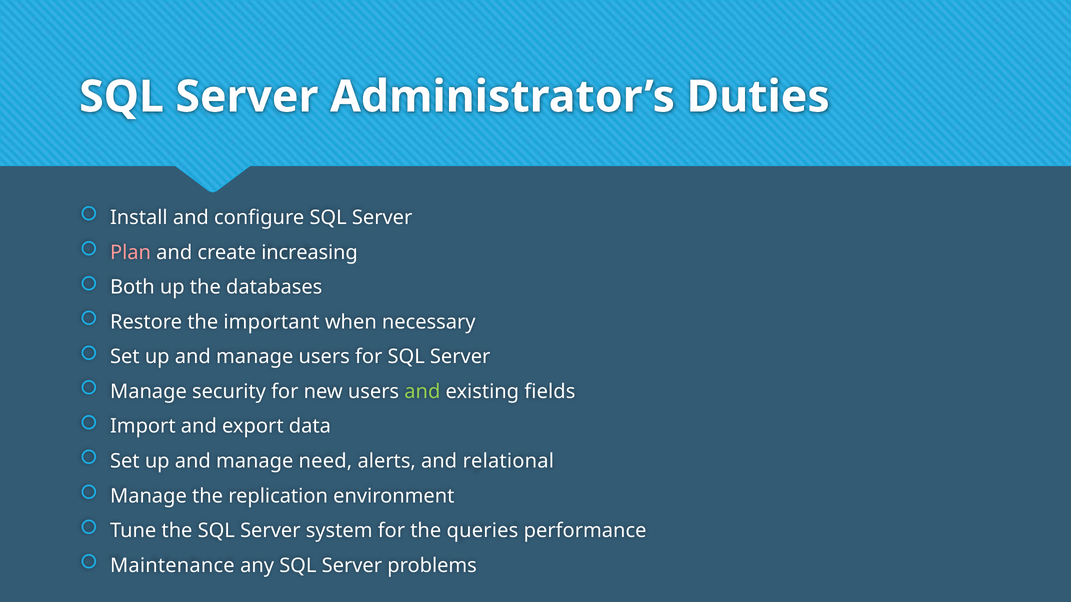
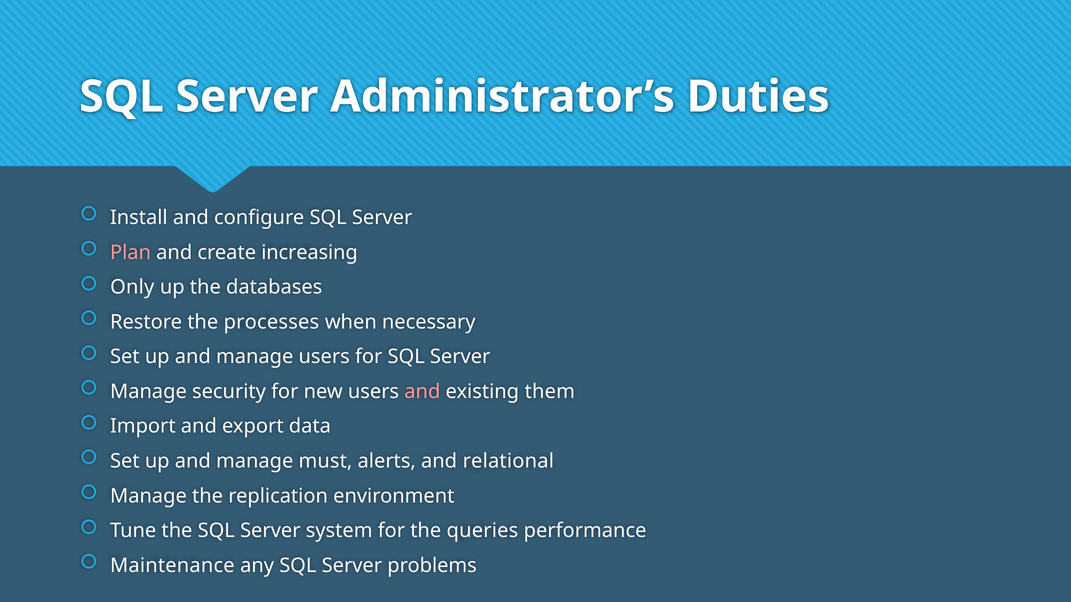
Both: Both -> Only (132, 287)
important: important -> processes (271, 322)
and colour: light green -> pink (422, 392)
fields: fields -> them (550, 392)
need: need -> must (325, 461)
